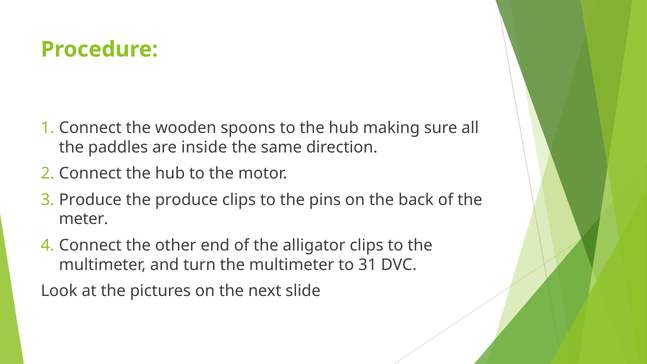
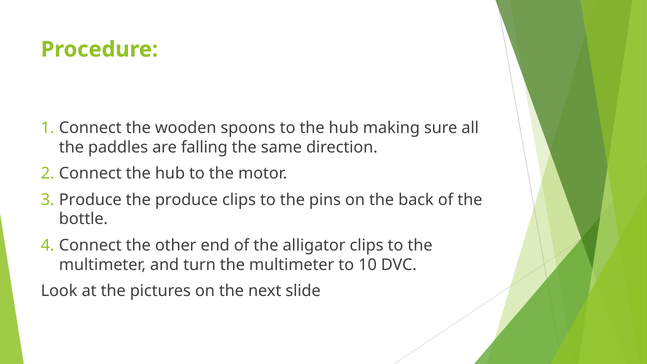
inside: inside -> falling (204, 147)
meter: meter -> bottle (83, 219)
31: 31 -> 10 (368, 265)
